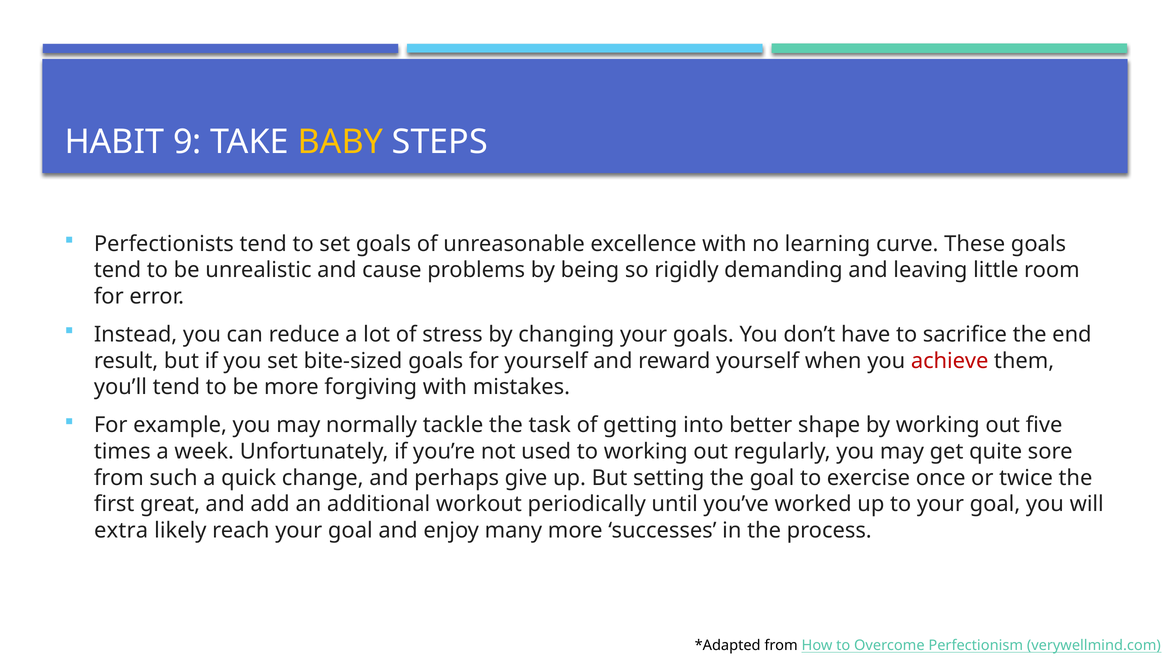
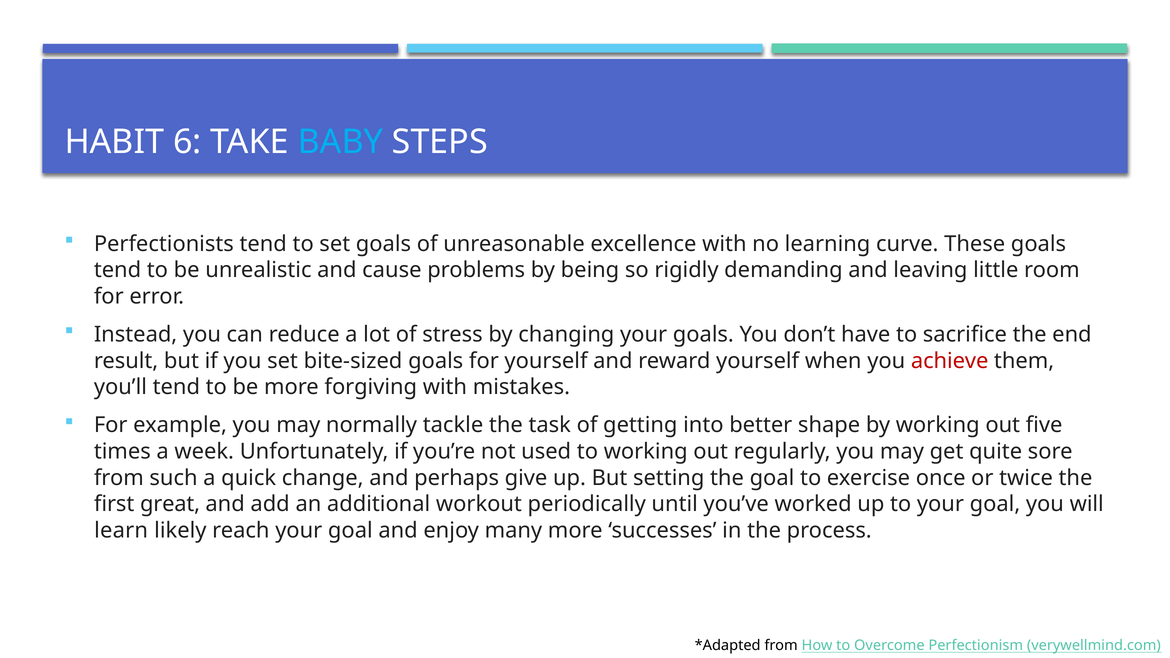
9: 9 -> 6 (187, 142)
BABY colour: yellow -> light blue (340, 142)
extra: extra -> learn (121, 531)
